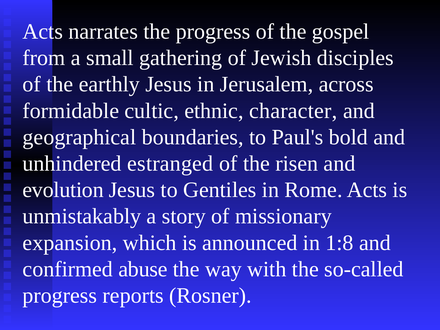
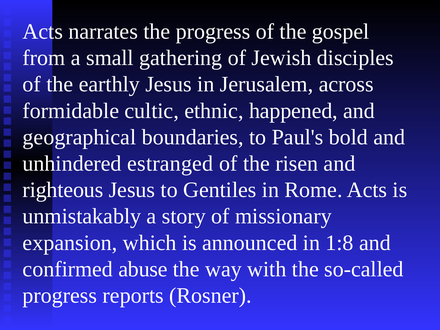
character: character -> happened (293, 111)
evolution: evolution -> righteous (63, 190)
